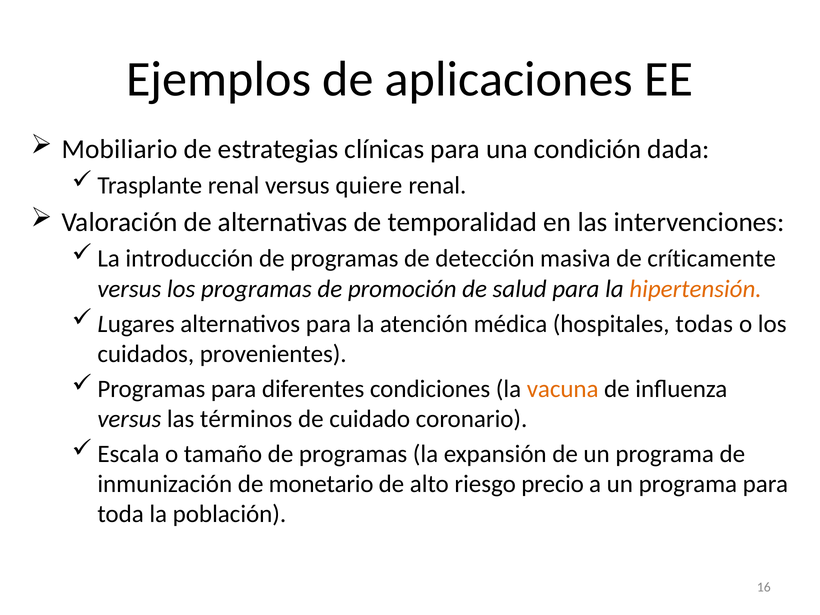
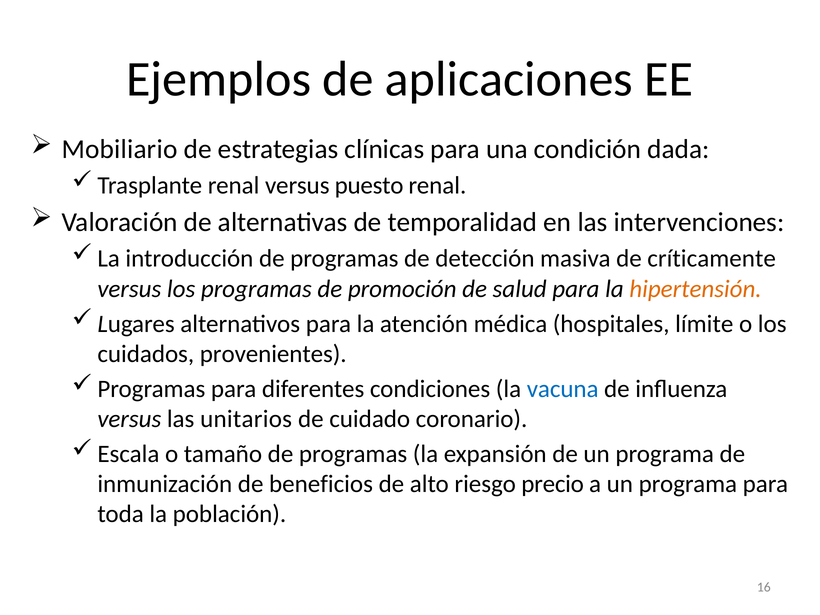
quiere: quiere -> puesto (369, 185)
todas: todas -> límite (704, 324)
vacuna colour: orange -> blue (563, 389)
términos: términos -> unitarios (246, 419)
monetario: monetario -> beneficios (321, 484)
